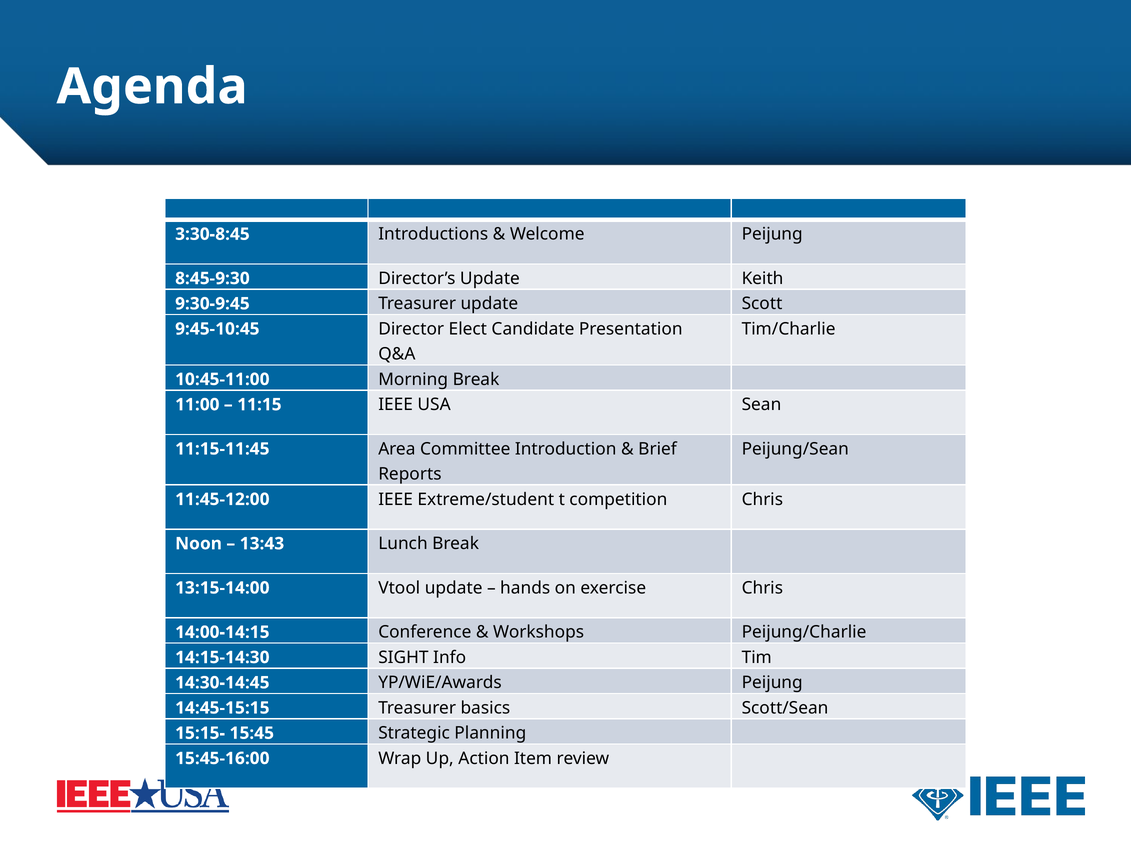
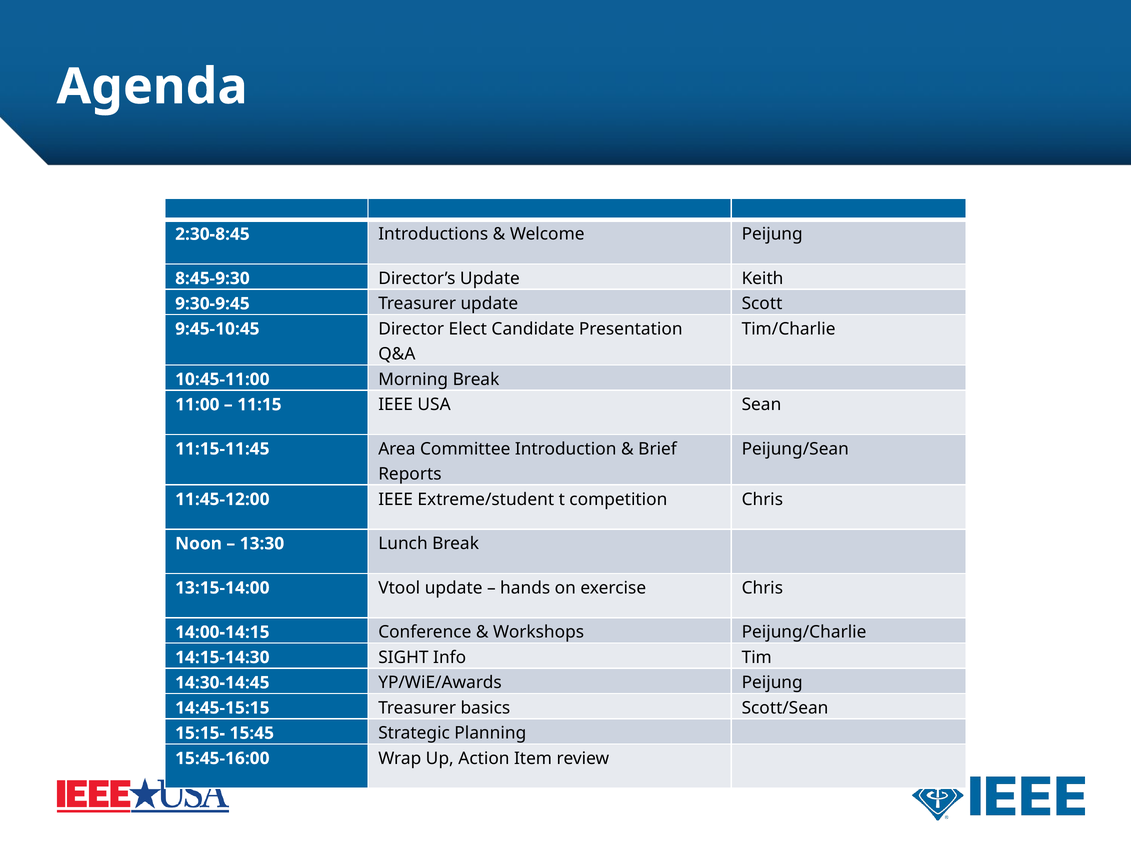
3:30-8:45: 3:30-8:45 -> 2:30-8:45 (212, 234)
13:43: 13:43 -> 13:30 (262, 544)
